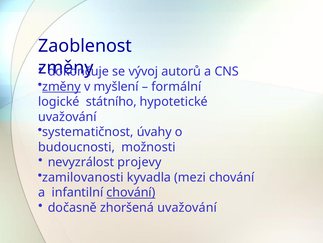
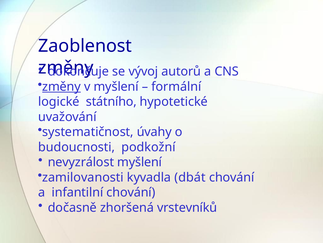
možnosti: možnosti -> podkožní (148, 147)
nevyzrálost projevy: projevy -> myšlení (140, 162)
mezi: mezi -> dbát (190, 177)
chování underline: present -> none (131, 192)
zhoršená uvažování: uvažování -> vrstevníků (187, 207)
